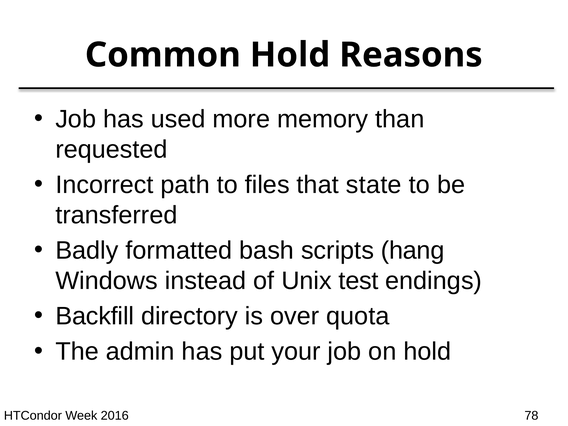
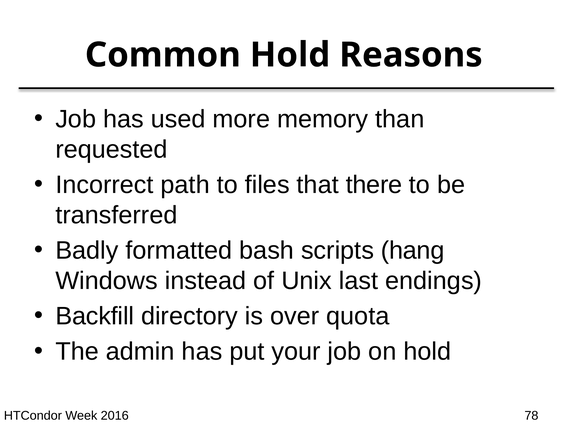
state: state -> there (374, 185)
test: test -> last (358, 281)
